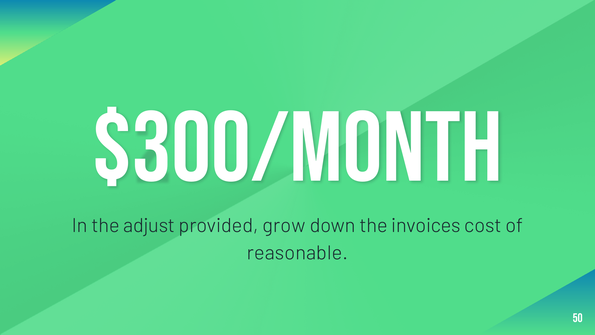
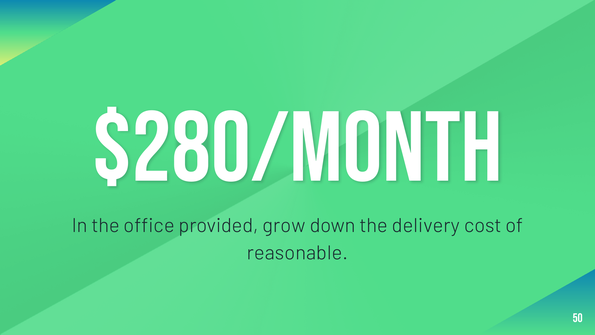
$300/month: $300/month -> $280/month (297, 148)
adjust: adjust -> office (149, 225)
invoices: invoices -> delivery (426, 225)
